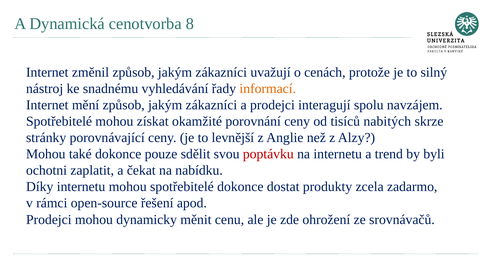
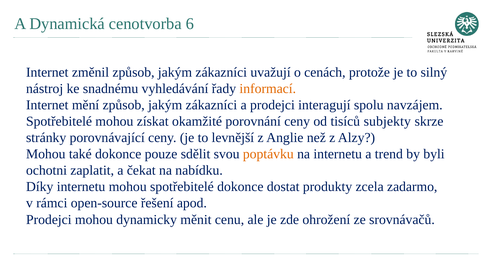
8: 8 -> 6 (190, 24)
nabitých: nabitých -> subjekty (387, 121)
poptávku colour: red -> orange (268, 154)
